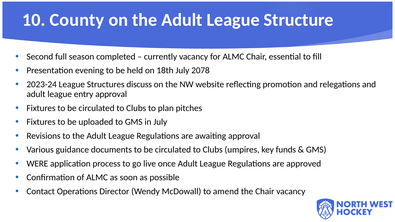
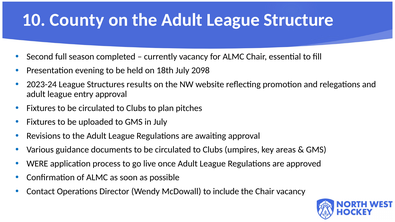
2078: 2078 -> 2098 (200, 71)
discuss: discuss -> results (139, 84)
funds: funds -> areas (286, 150)
amend: amend -> include (226, 191)
